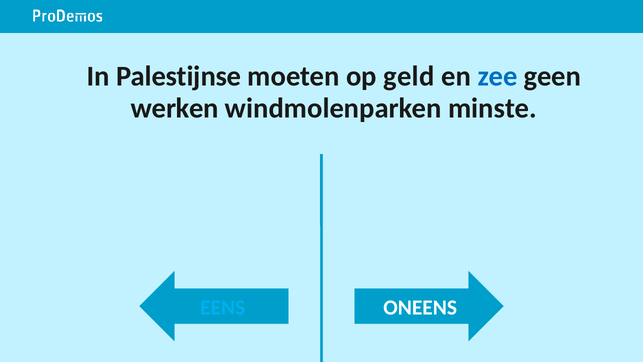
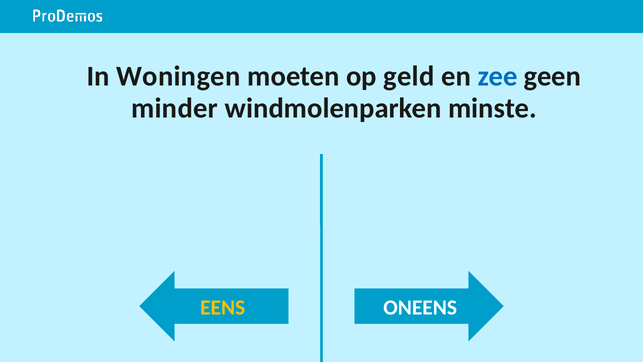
Palestijnse: Palestijnse -> Woningen (178, 76)
werken: werken -> minder (175, 108)
EENS colour: light blue -> yellow (223, 307)
